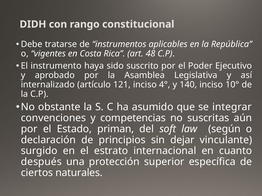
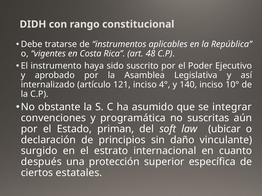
competencias: competencias -> programática (133, 118)
según: según -> ubicar (224, 129)
dejar: dejar -> daño (182, 140)
naturales: naturales -> estatales (79, 173)
